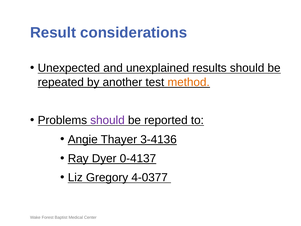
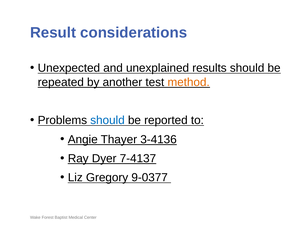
should colour: purple -> blue (107, 120)
0-4137: 0-4137 -> 7-4137 (138, 158)
4-0377: 4-0377 -> 9-0377 (150, 177)
